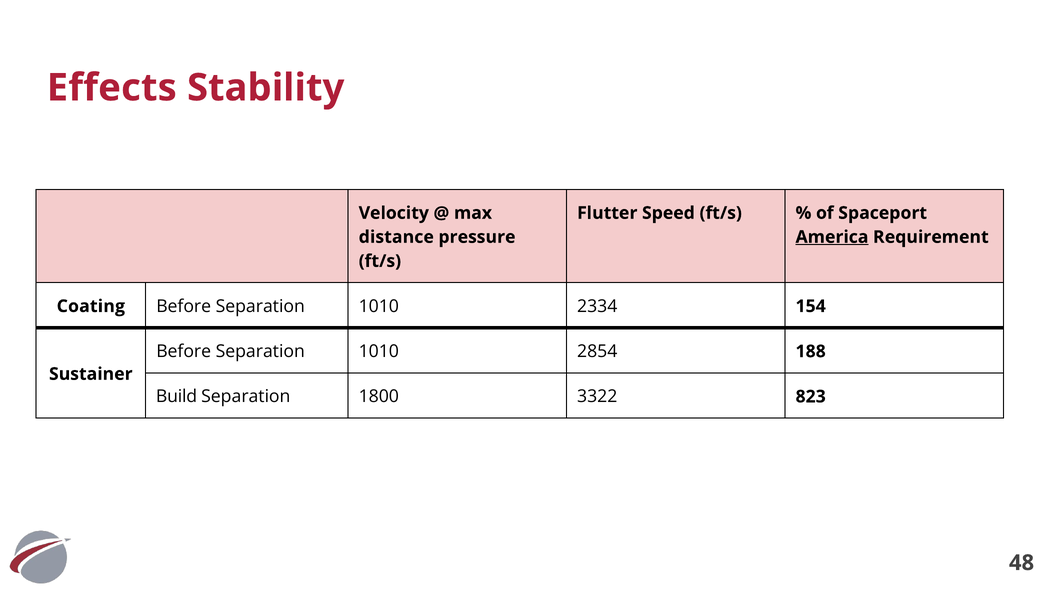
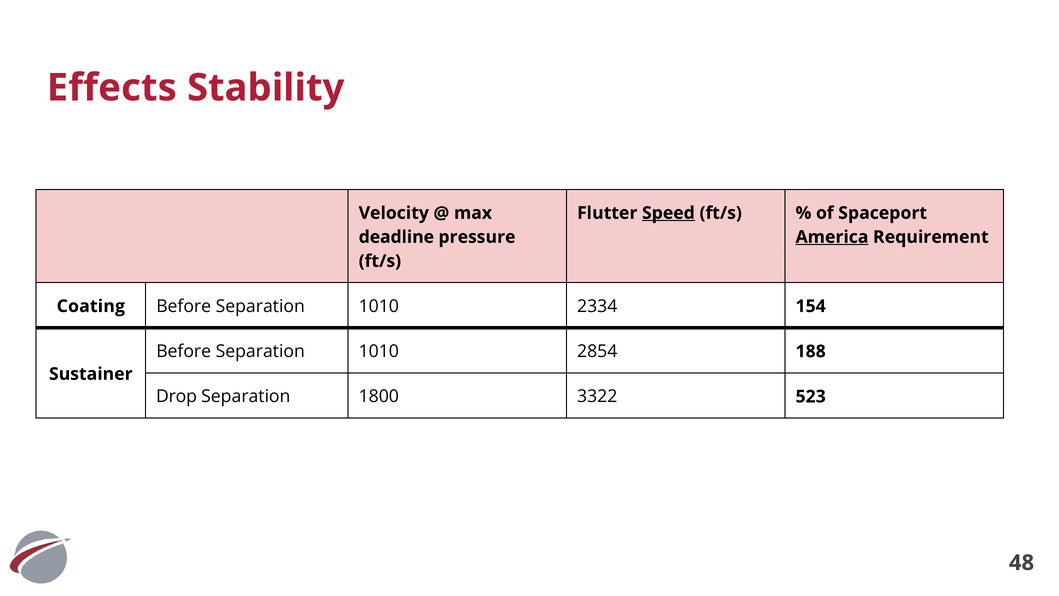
Speed underline: none -> present (668, 213)
distance: distance -> deadline (396, 237)
Build: Build -> Drop (177, 396)
823: 823 -> 523 (811, 396)
